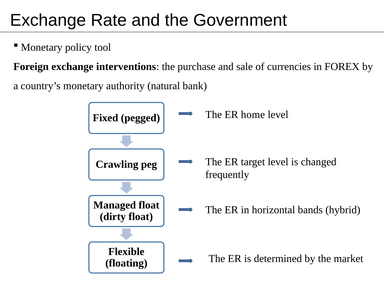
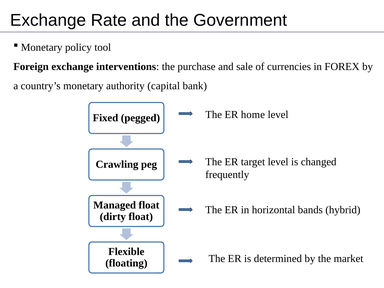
natural: natural -> capital (164, 86)
